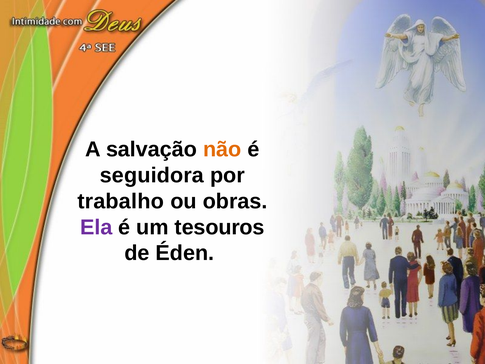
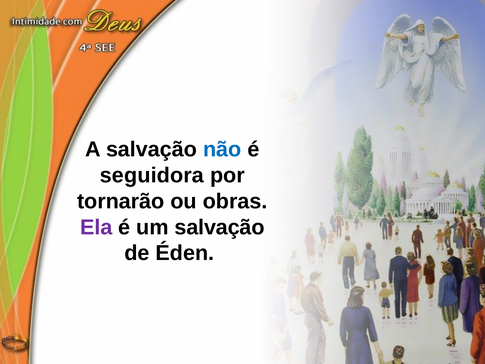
não colour: orange -> blue (222, 149)
trabalho: trabalho -> tornarão (121, 201)
um tesouros: tesouros -> salvação (220, 227)
